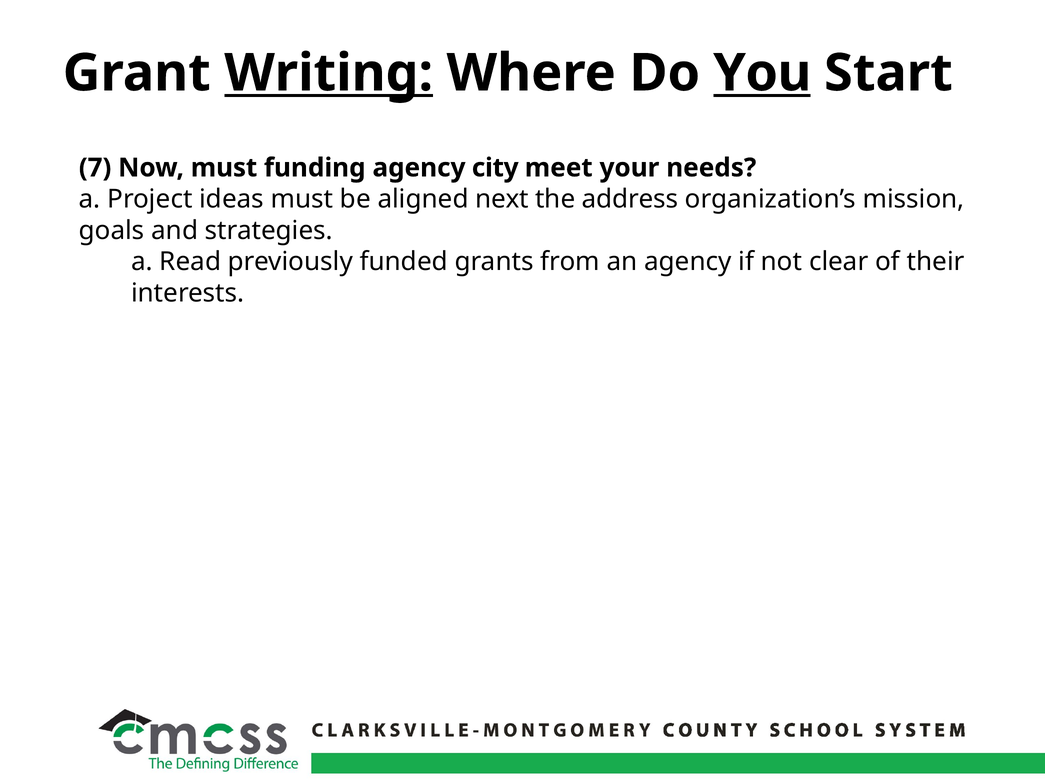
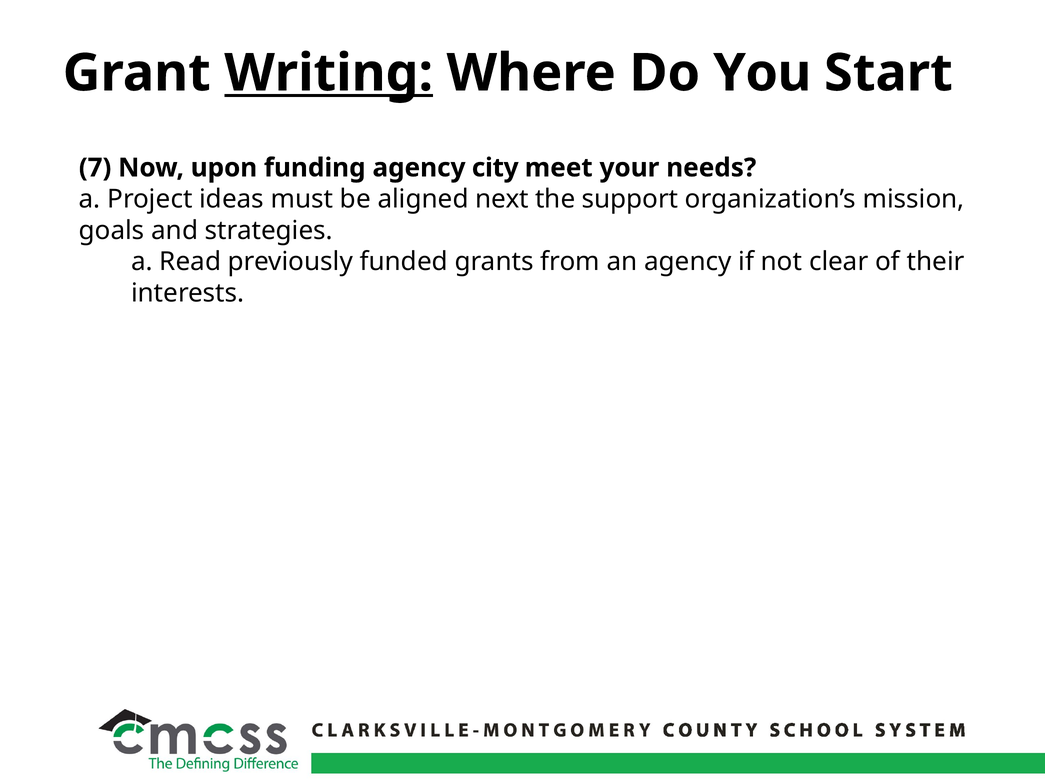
You underline: present -> none (762, 73)
Now must: must -> upon (224, 168)
address: address -> support (630, 199)
